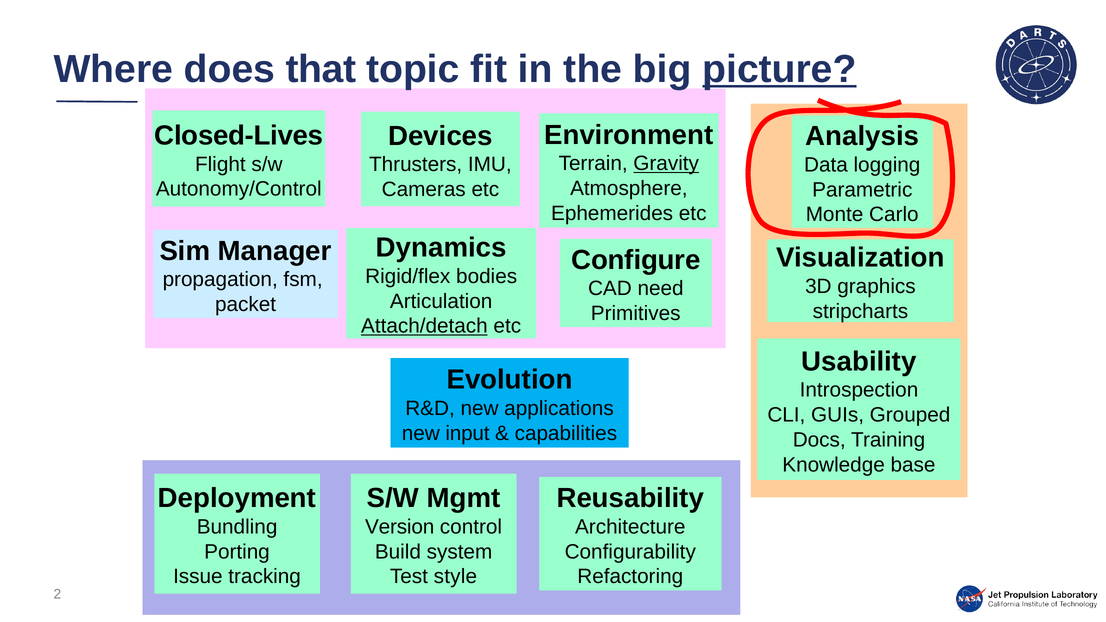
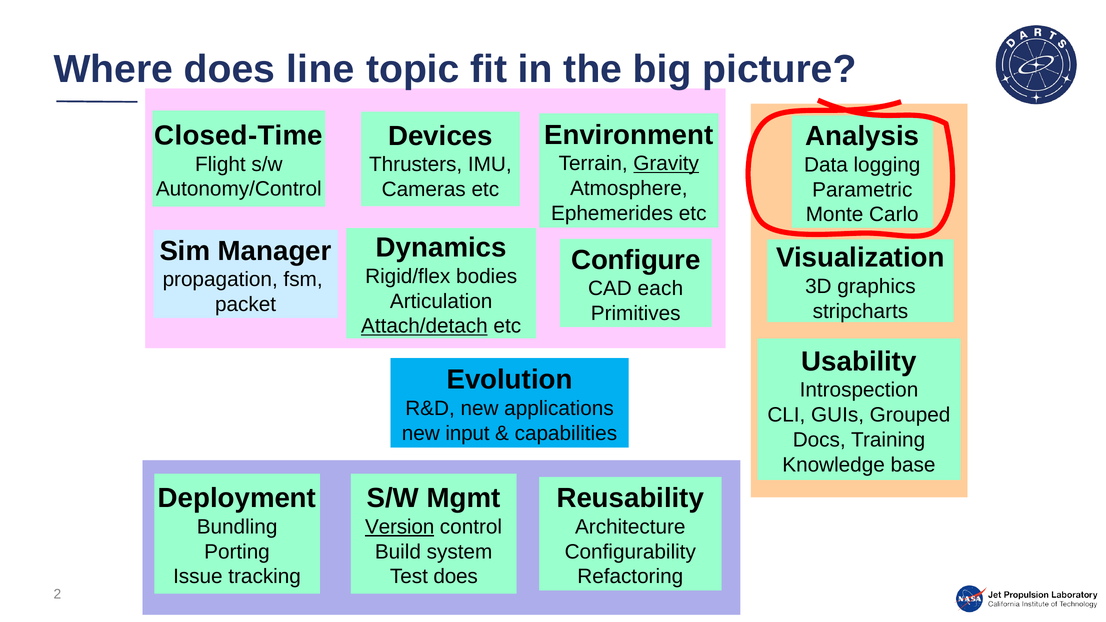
that: that -> line (320, 69)
picture underline: present -> none (779, 69)
Closed-Lives: Closed-Lives -> Closed-Time (239, 136)
need: need -> each (660, 289)
Version underline: none -> present (400, 527)
Test style: style -> does (456, 577)
